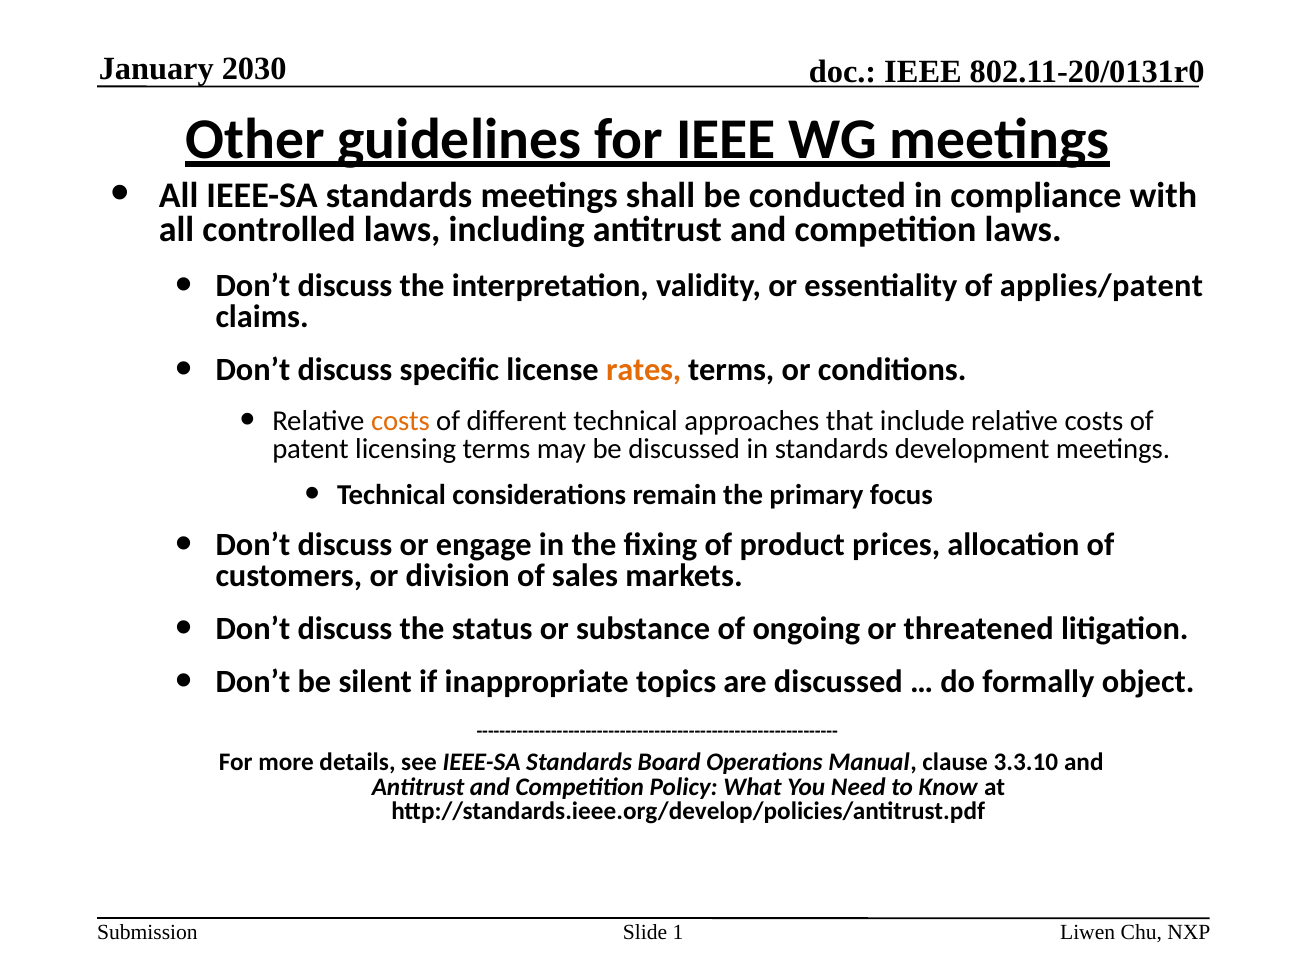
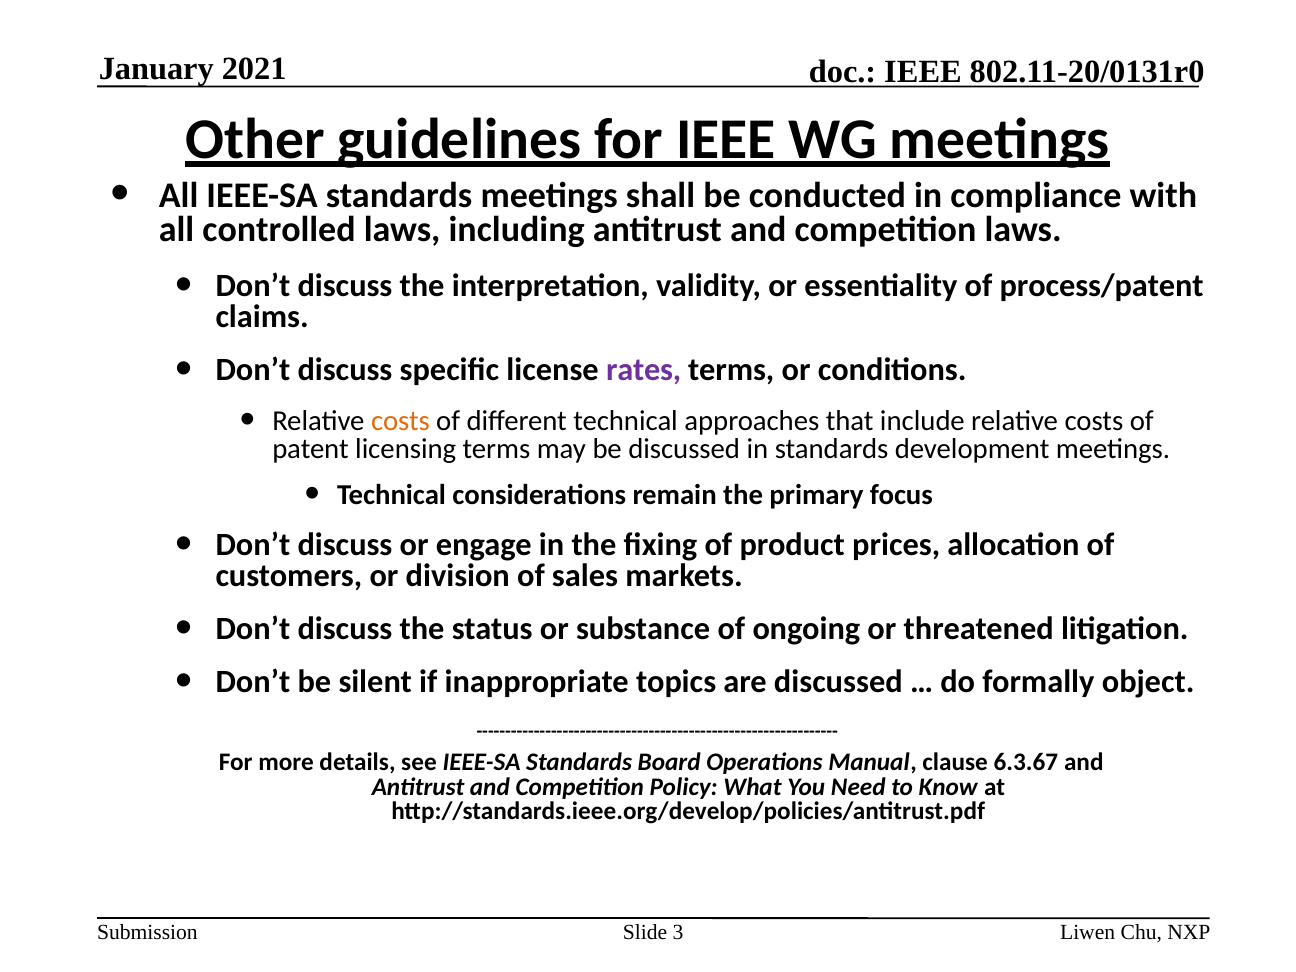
2030: 2030 -> 2021 (254, 69)
applies/patent: applies/patent -> process/patent (1102, 286)
rates colour: orange -> purple (644, 370)
3.3.10: 3.3.10 -> 6.3.67 (1026, 763)
1: 1 -> 3 (678, 932)
